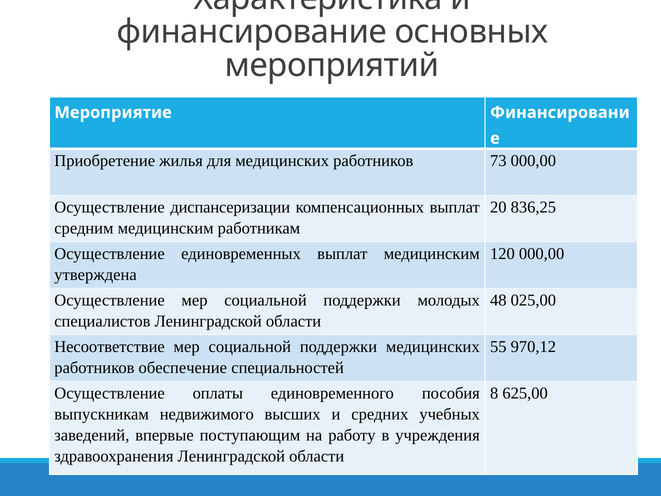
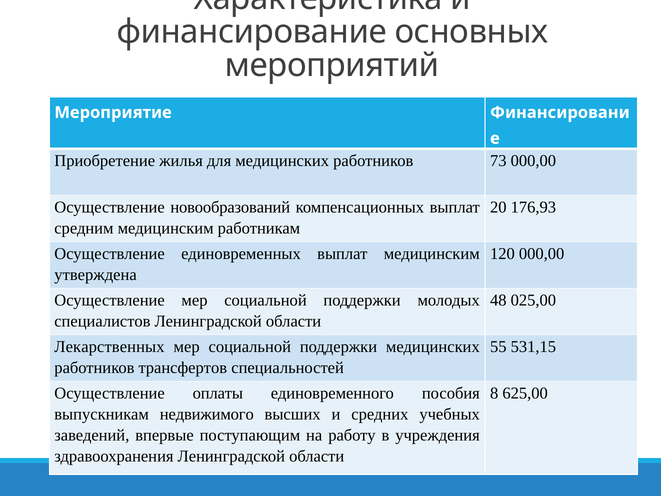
диспансеризации: диспансеризации -> новообразований (230, 207)
836,25: 836,25 -> 176,93 (533, 207)
Несоответствие: Несоответствие -> Лекарственных (109, 347)
970,12: 970,12 -> 531,15 (533, 347)
обеспечение: обеспечение -> трансфертов (183, 368)
